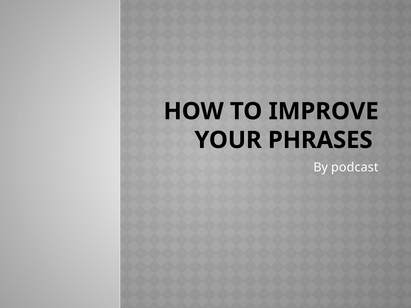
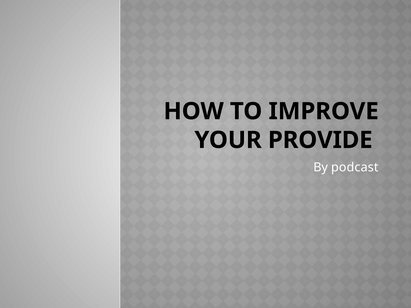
PHRASES: PHRASES -> PROVIDE (320, 140)
